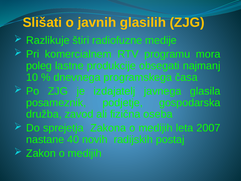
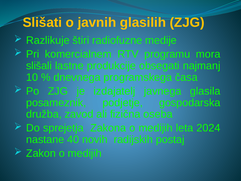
poleg: poleg -> slišali (39, 66)
2007: 2007 -> 2024 (208, 128)
